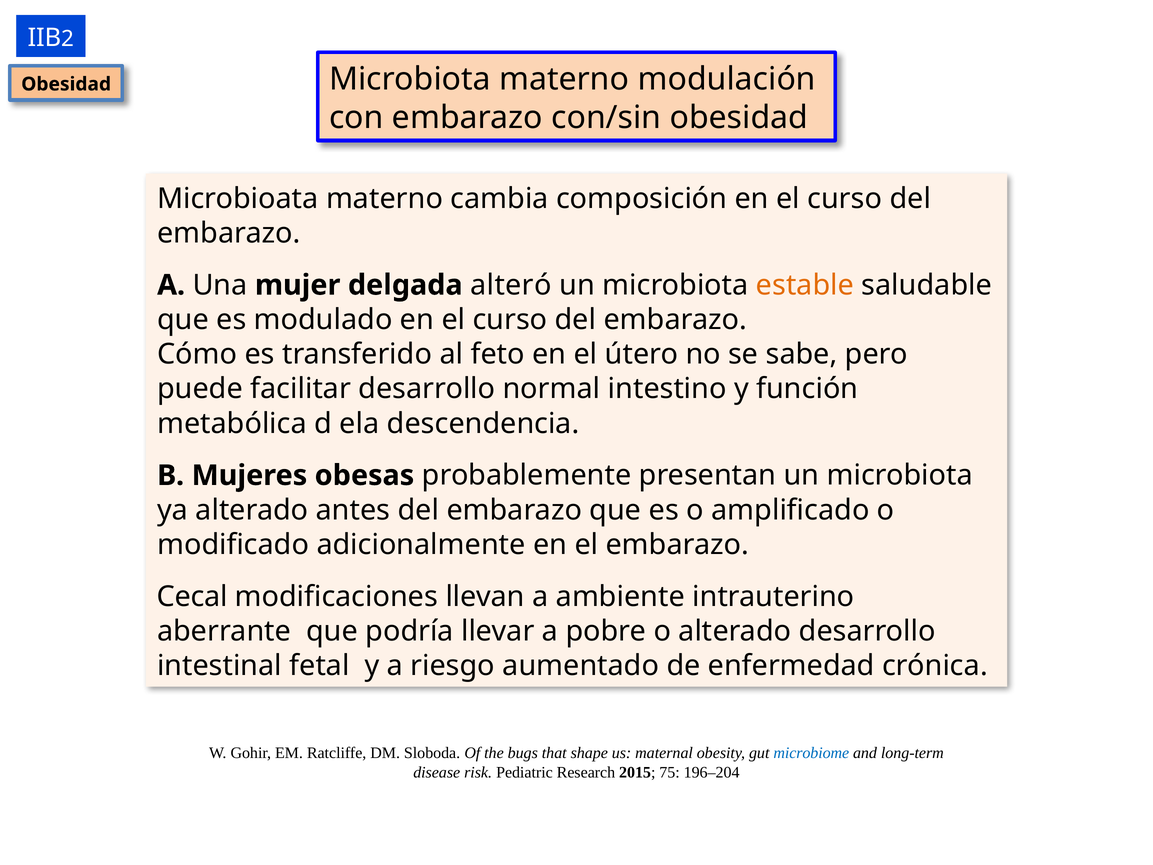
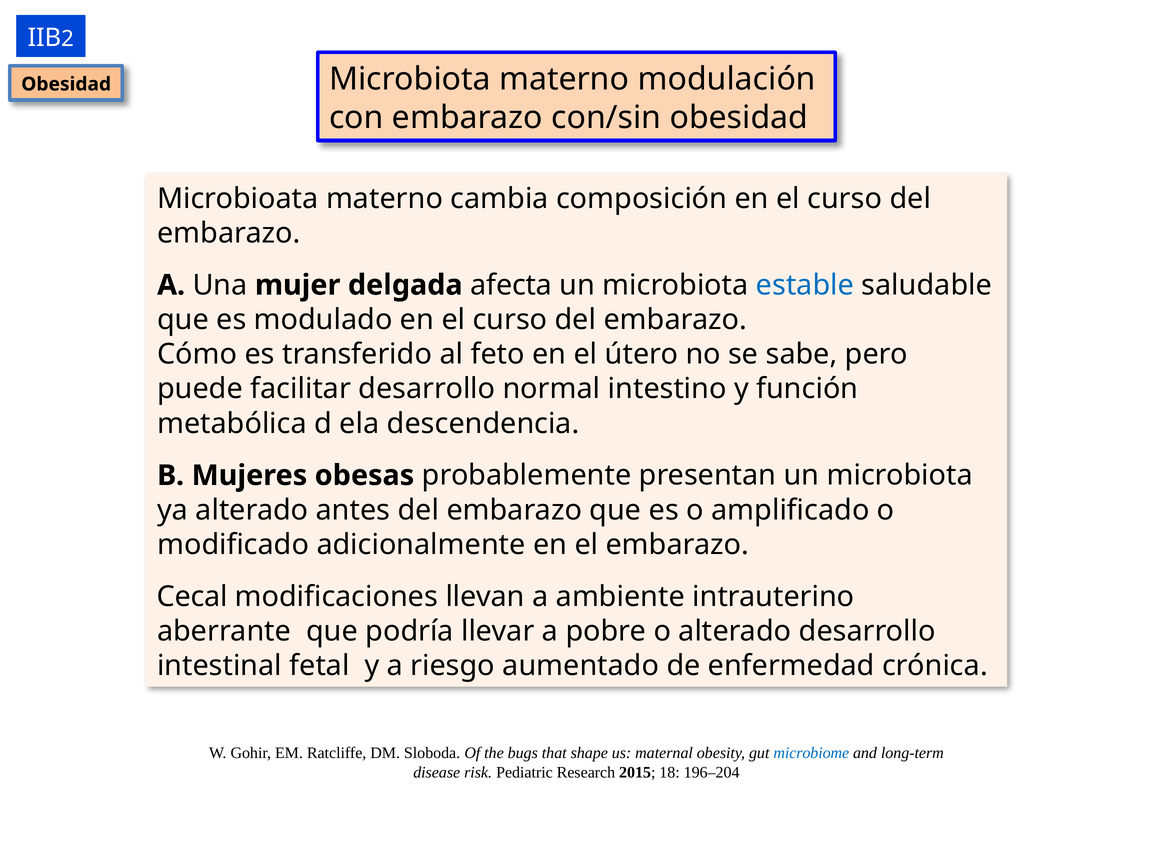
alteró: alteró -> afecta (511, 285)
estable colour: orange -> blue (805, 285)
75: 75 -> 18 (670, 772)
